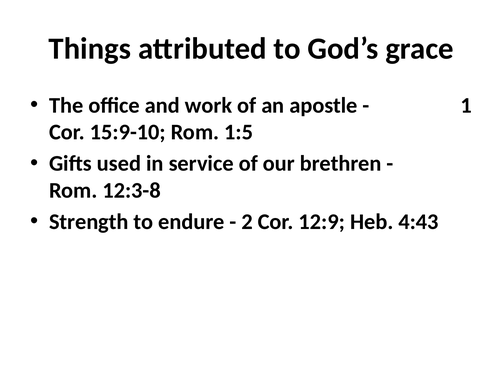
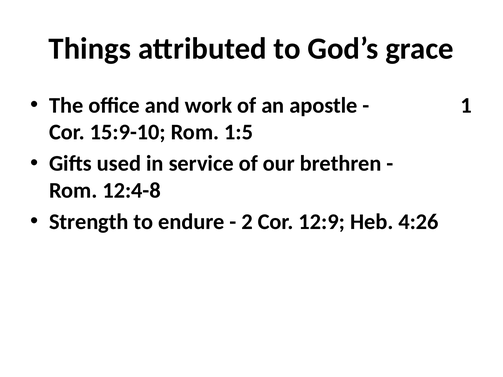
12:3-8: 12:3-8 -> 12:4-8 (132, 190)
4:43: 4:43 -> 4:26 (418, 222)
